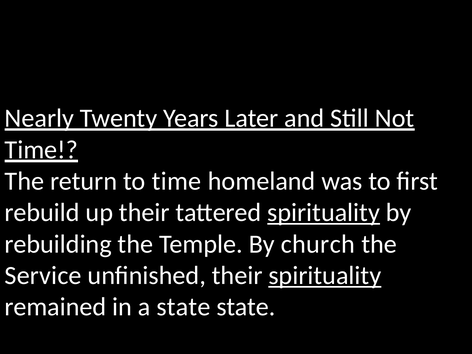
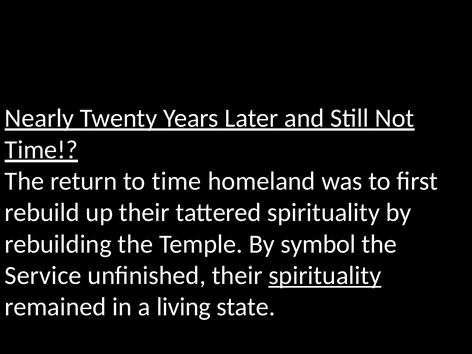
spirituality underline: present -> none (324, 213)
church: church -> symbol (318, 244)
a state: state -> living (184, 307)
